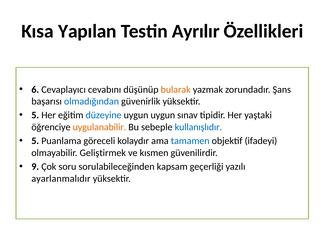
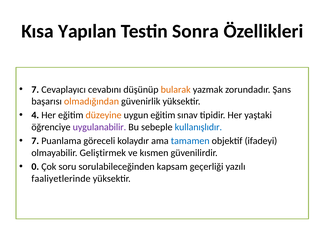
Ayrılır: Ayrılır -> Sonra (196, 31)
6: 6 -> 7 (35, 90)
olmadığından colour: blue -> orange (91, 102)
5: 5 -> 4 (35, 116)
düzeyine colour: blue -> orange (104, 116)
uygun uygun: uygun -> eğitim (163, 116)
uygulanabilir colour: orange -> purple (99, 127)
5: 5 -> 7 (35, 141)
9: 9 -> 0 (35, 167)
ayarlanmalıdır: ayarlanmalıdır -> faaliyetlerinde (61, 179)
